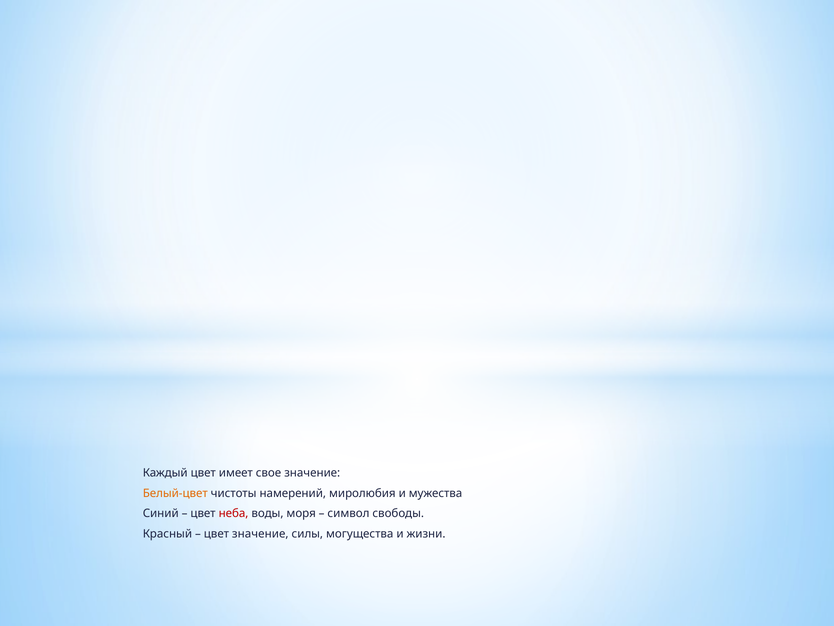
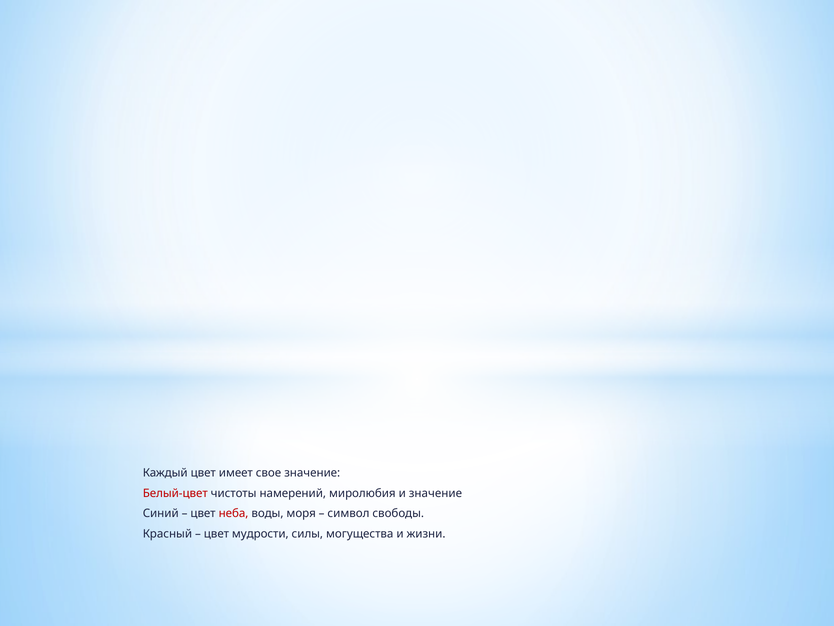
Белый-цвет colour: orange -> red (175, 493)
и мужества: мужества -> значение (435, 493)
цвет значение: значение -> мудрости (260, 533)
